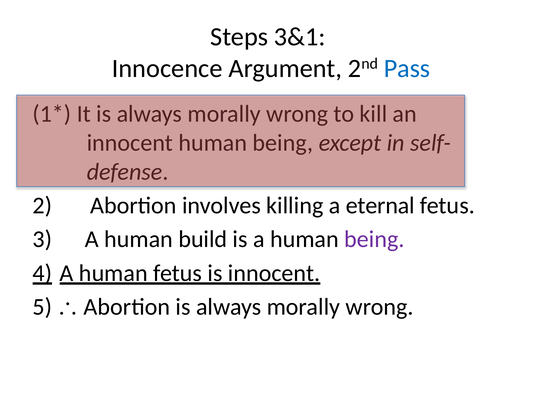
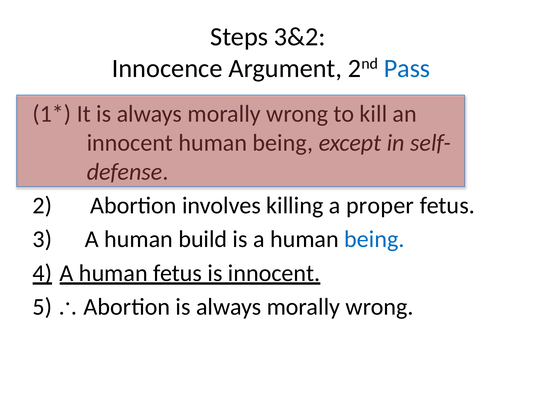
3&1: 3&1 -> 3&2 (300, 37)
eternal: eternal -> proper (380, 205)
being colour: purple -> blue (374, 239)
